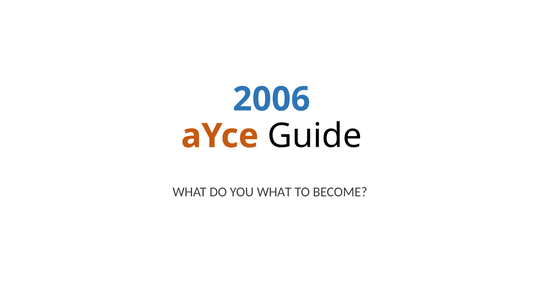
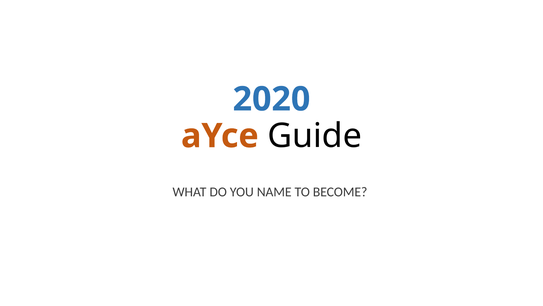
2006: 2006 -> 2020 (271, 99)
YOU WHAT: WHAT -> NAME (274, 192)
